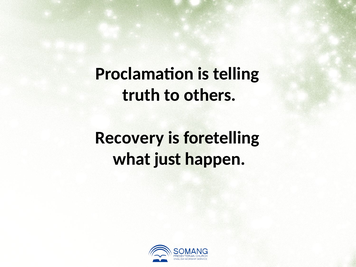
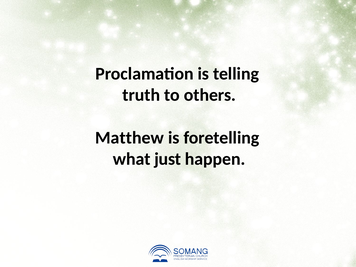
Recovery: Recovery -> Matthew (129, 138)
